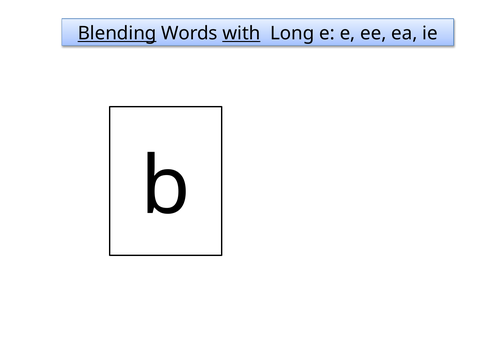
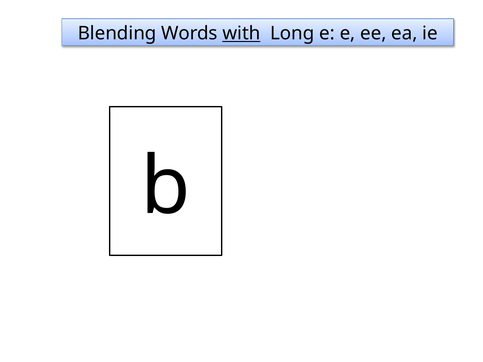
Blending underline: present -> none (117, 33)
